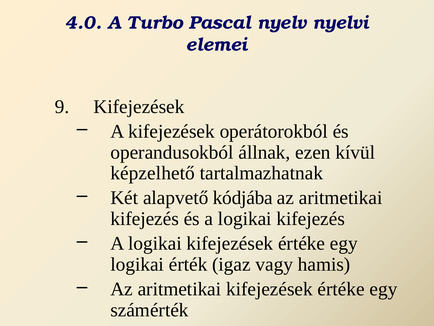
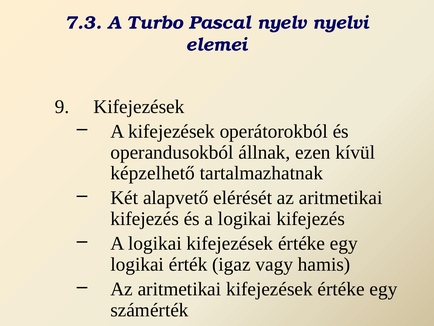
4.0: 4.0 -> 7.3 (83, 23)
kódjába: kódjába -> elérését (243, 198)
